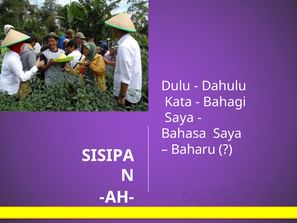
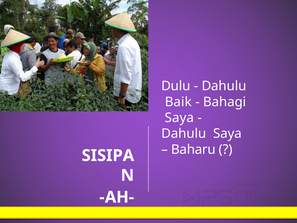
Kata: Kata -> Baik (178, 102)
Bahasa: Bahasa -> Dahulu (184, 133)
